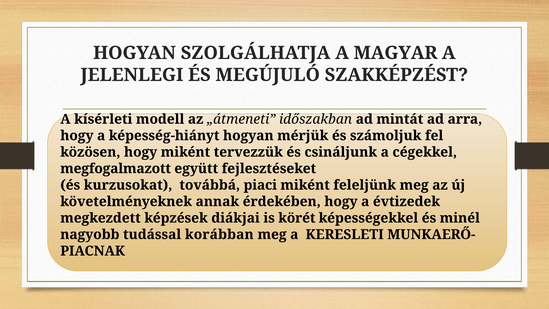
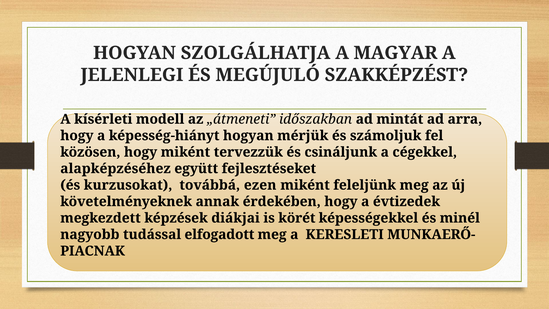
megfogalmazott: megfogalmazott -> alapképzéséhez (115, 168)
piaci: piaci -> ezen (260, 185)
korábban: korábban -> elfogadott (219, 234)
